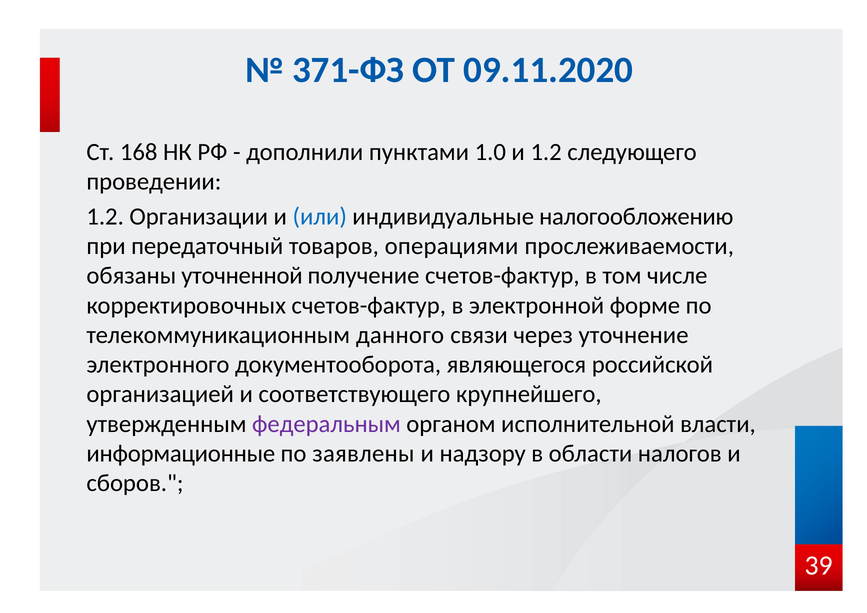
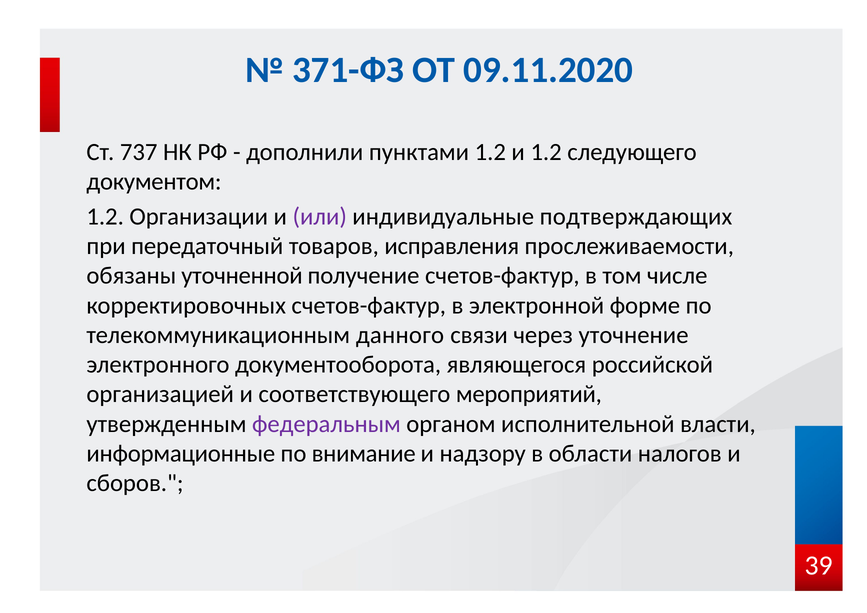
168: 168 -> 737 (139, 152)
пунктами 1.0: 1.0 -> 1.2 (490, 152)
проведении: проведении -> документом (154, 182)
или colour: blue -> purple (320, 216)
налогообложению: налогообложению -> подтверждающих (636, 216)
операциями: операциями -> исправления (452, 246)
крупнейшего: крупнейшего -> мероприятий (529, 394)
заявлены: заявлены -> внимание (364, 454)
